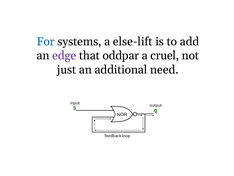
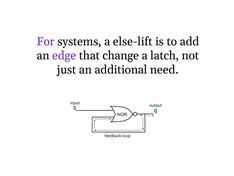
For colour: blue -> purple (46, 41)
oddpar: oddpar -> change (121, 55)
cruel: cruel -> latch (165, 55)
